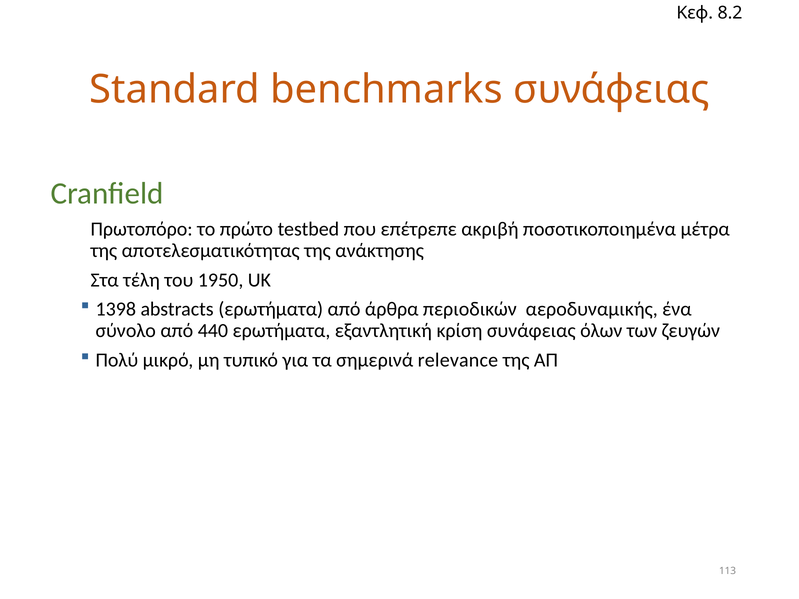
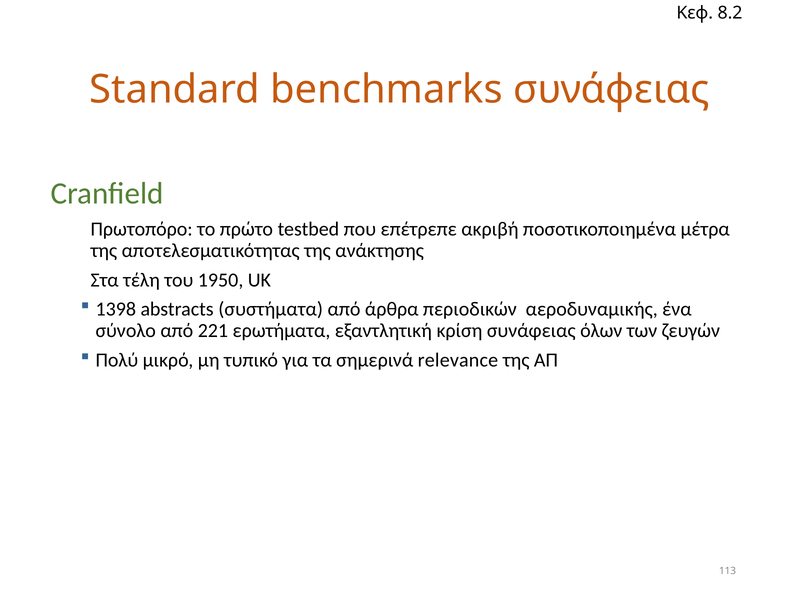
abstracts ερωτήματα: ερωτήματα -> συστήματα (271, 309)
440: 440 -> 221 (213, 331)
